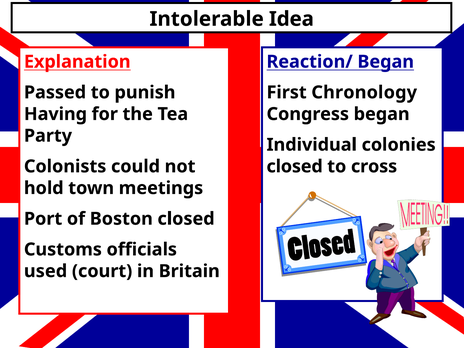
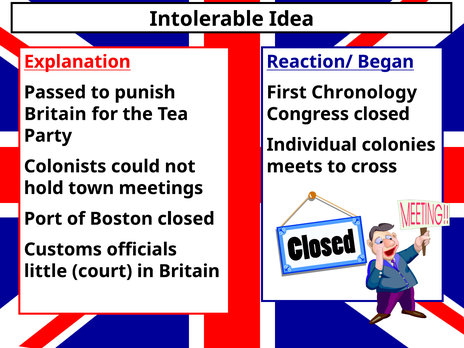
Having: Having -> Britain (55, 114)
Congress began: began -> closed (382, 114)
closed: closed -> meets (295, 166)
used: used -> little (46, 271)
